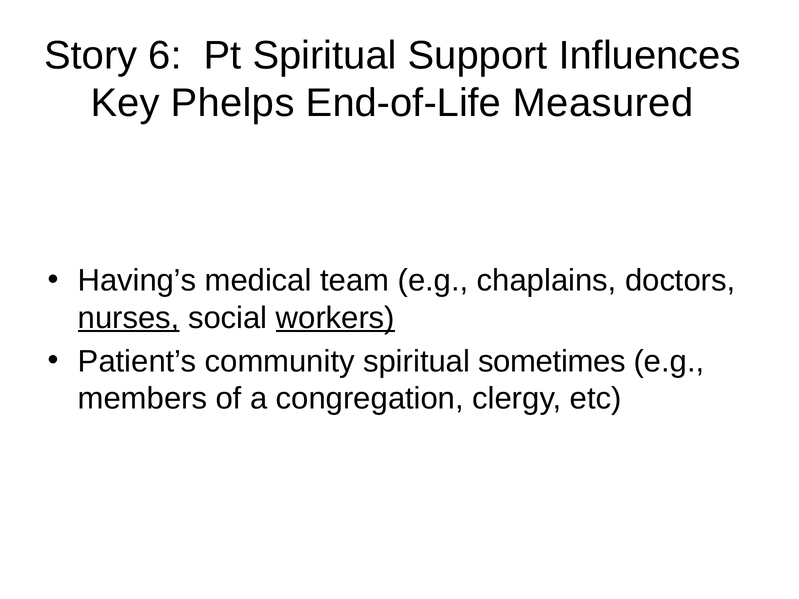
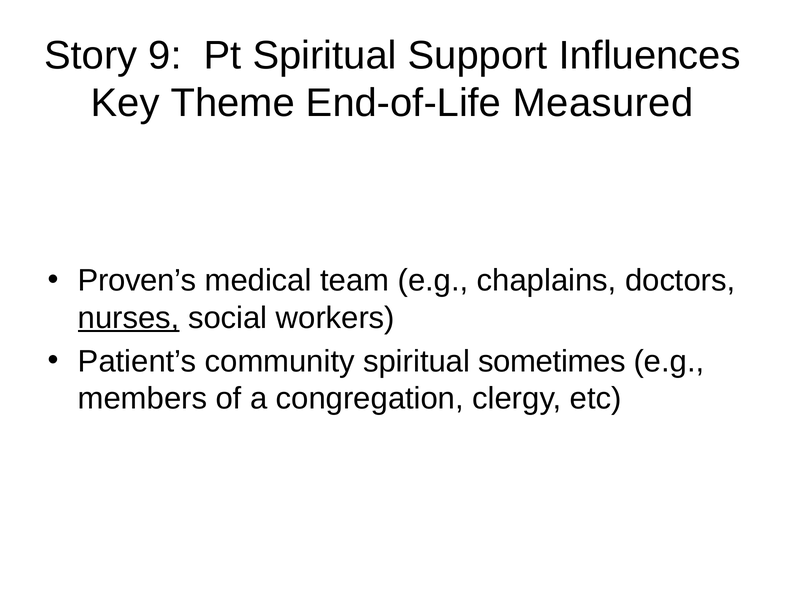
6: 6 -> 9 (165, 55)
Phelps: Phelps -> Theme (233, 103)
Having’s: Having’s -> Proven’s (137, 281)
workers underline: present -> none (335, 318)
